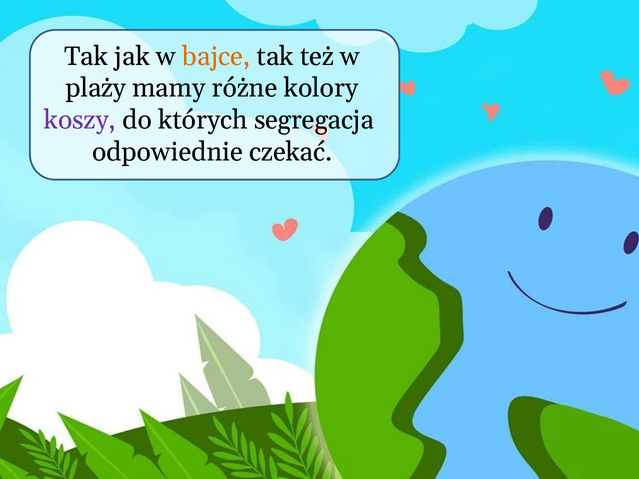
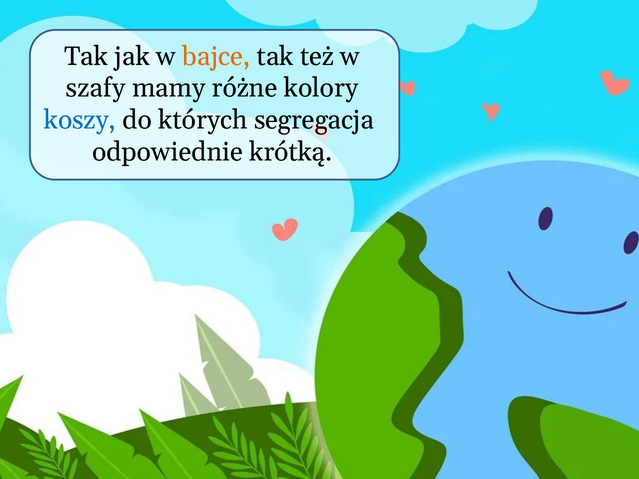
plaży: plaży -> szafy (96, 88)
koszy colour: purple -> blue (80, 120)
czekać: czekać -> krótką (291, 152)
